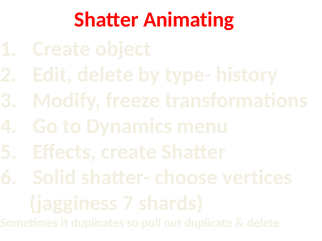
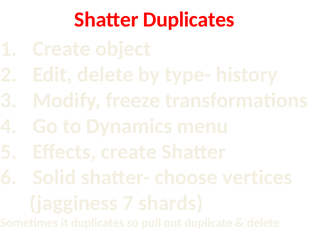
Shatter Animating: Animating -> Duplicates (189, 20)
